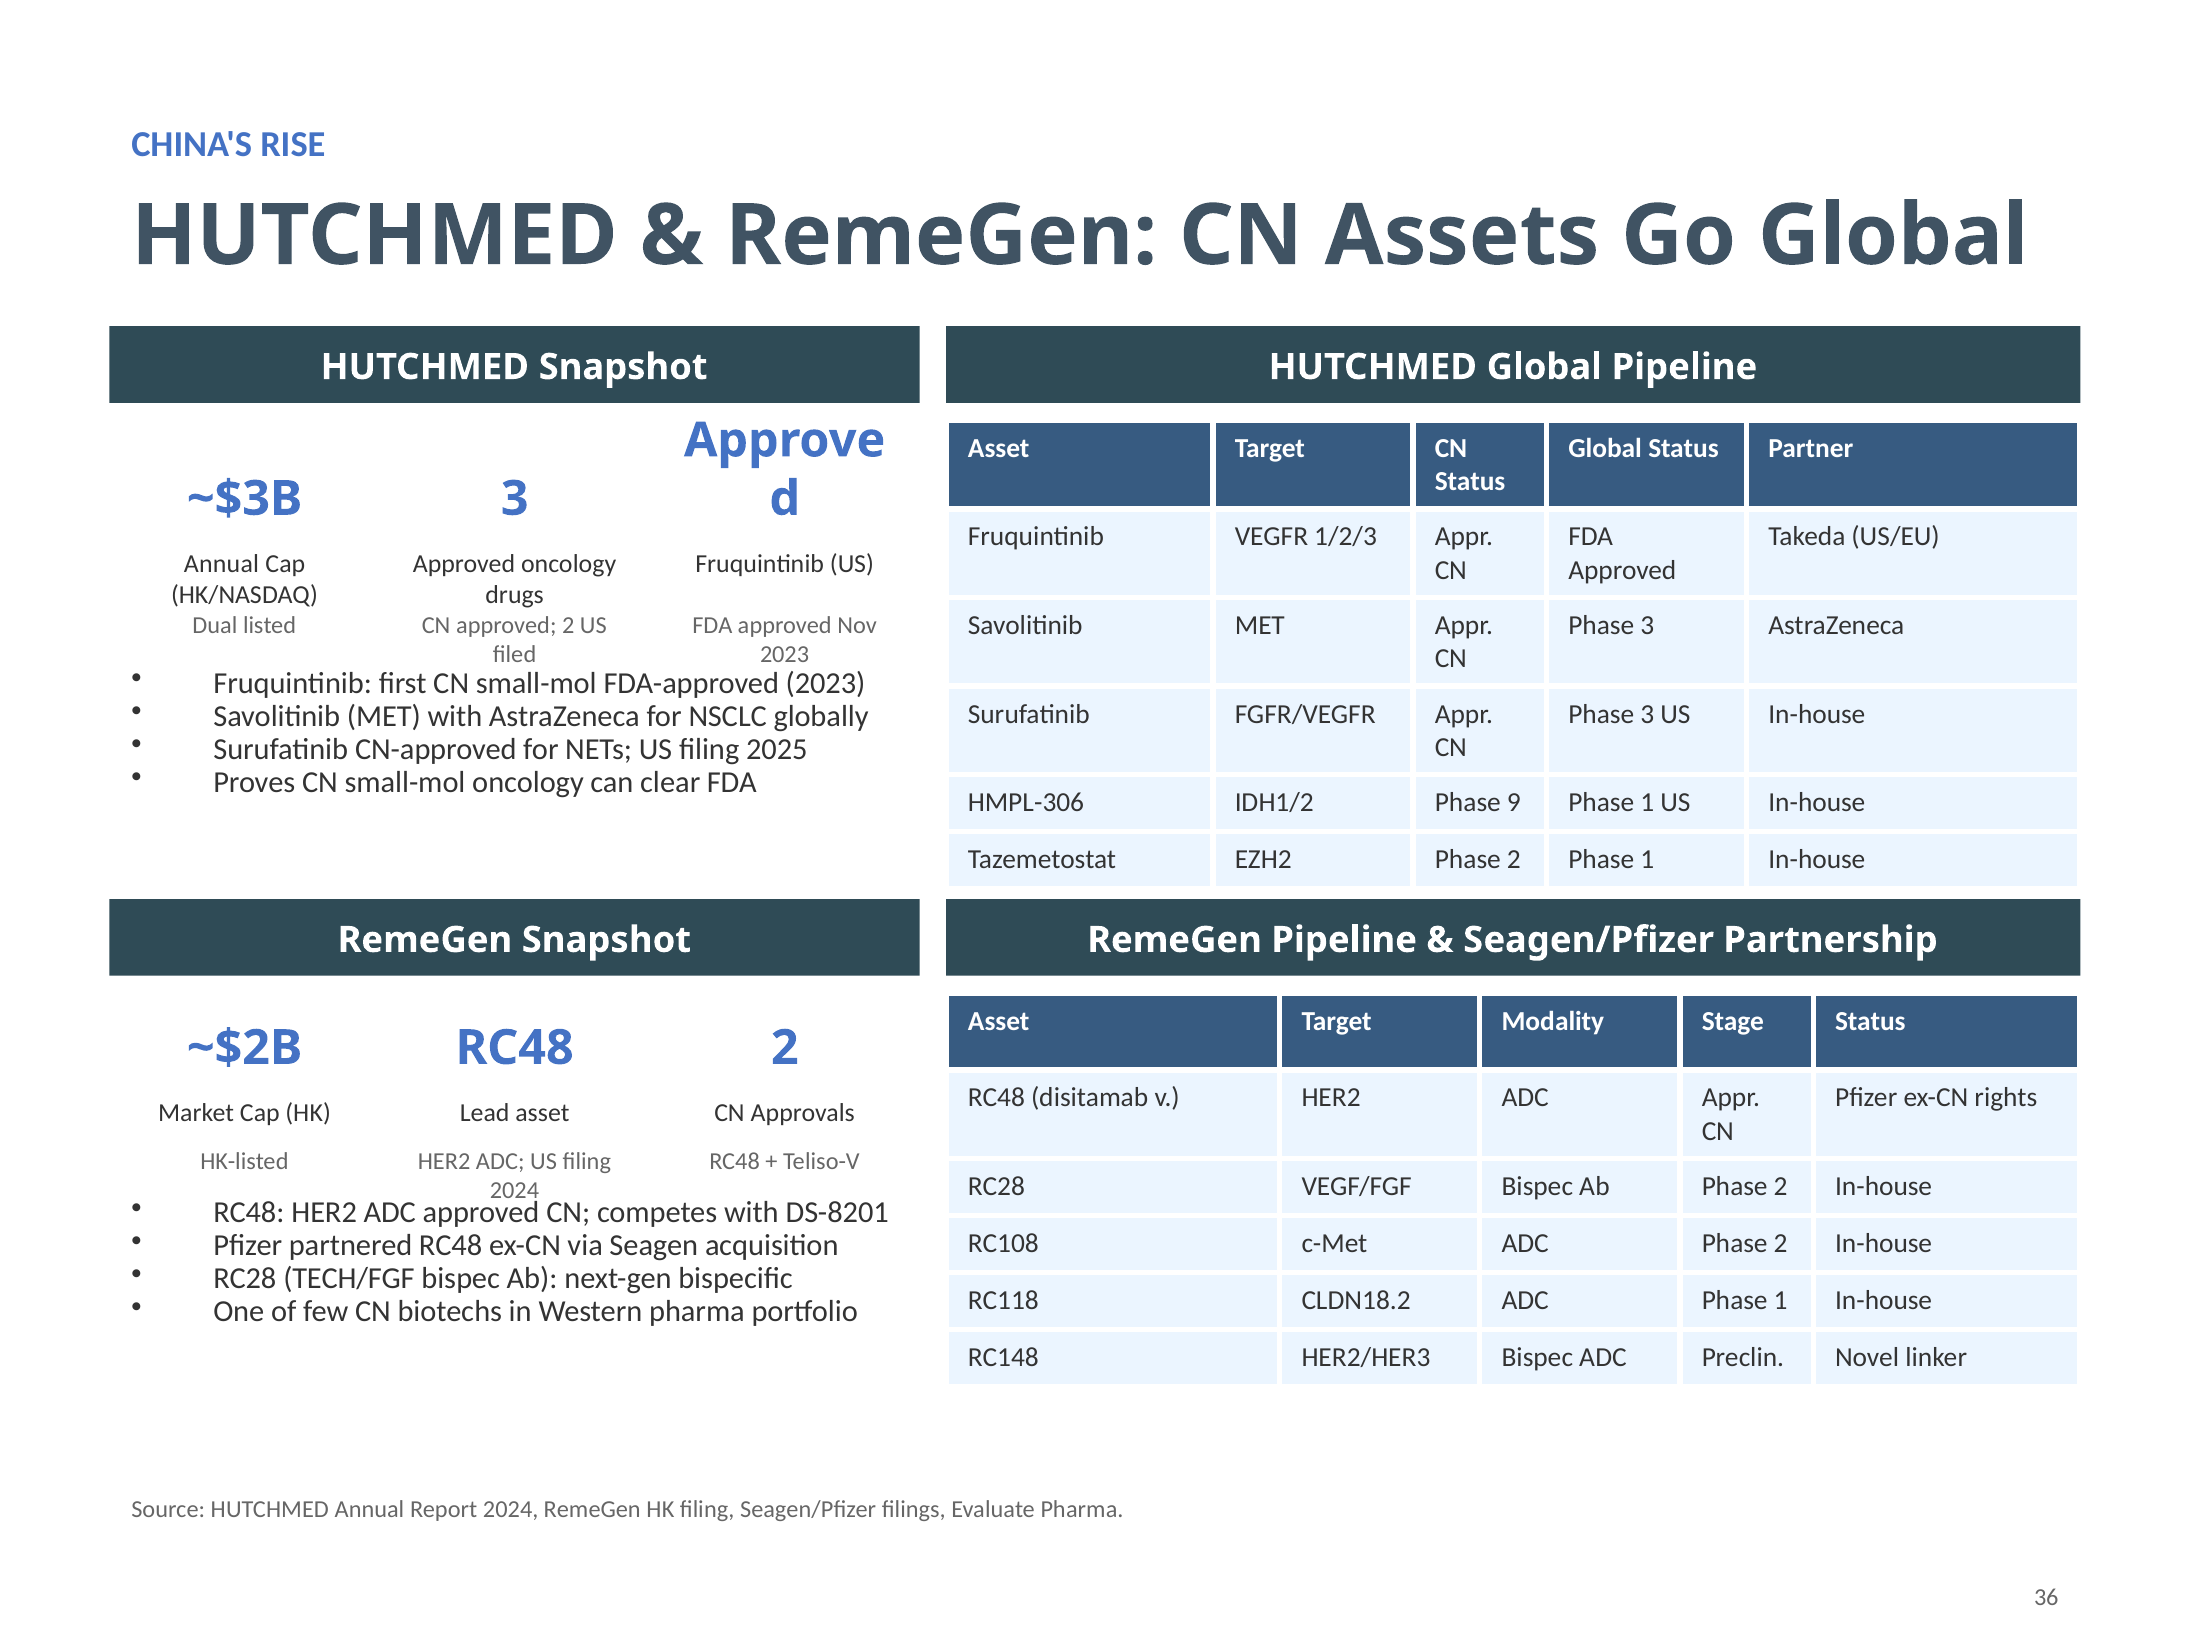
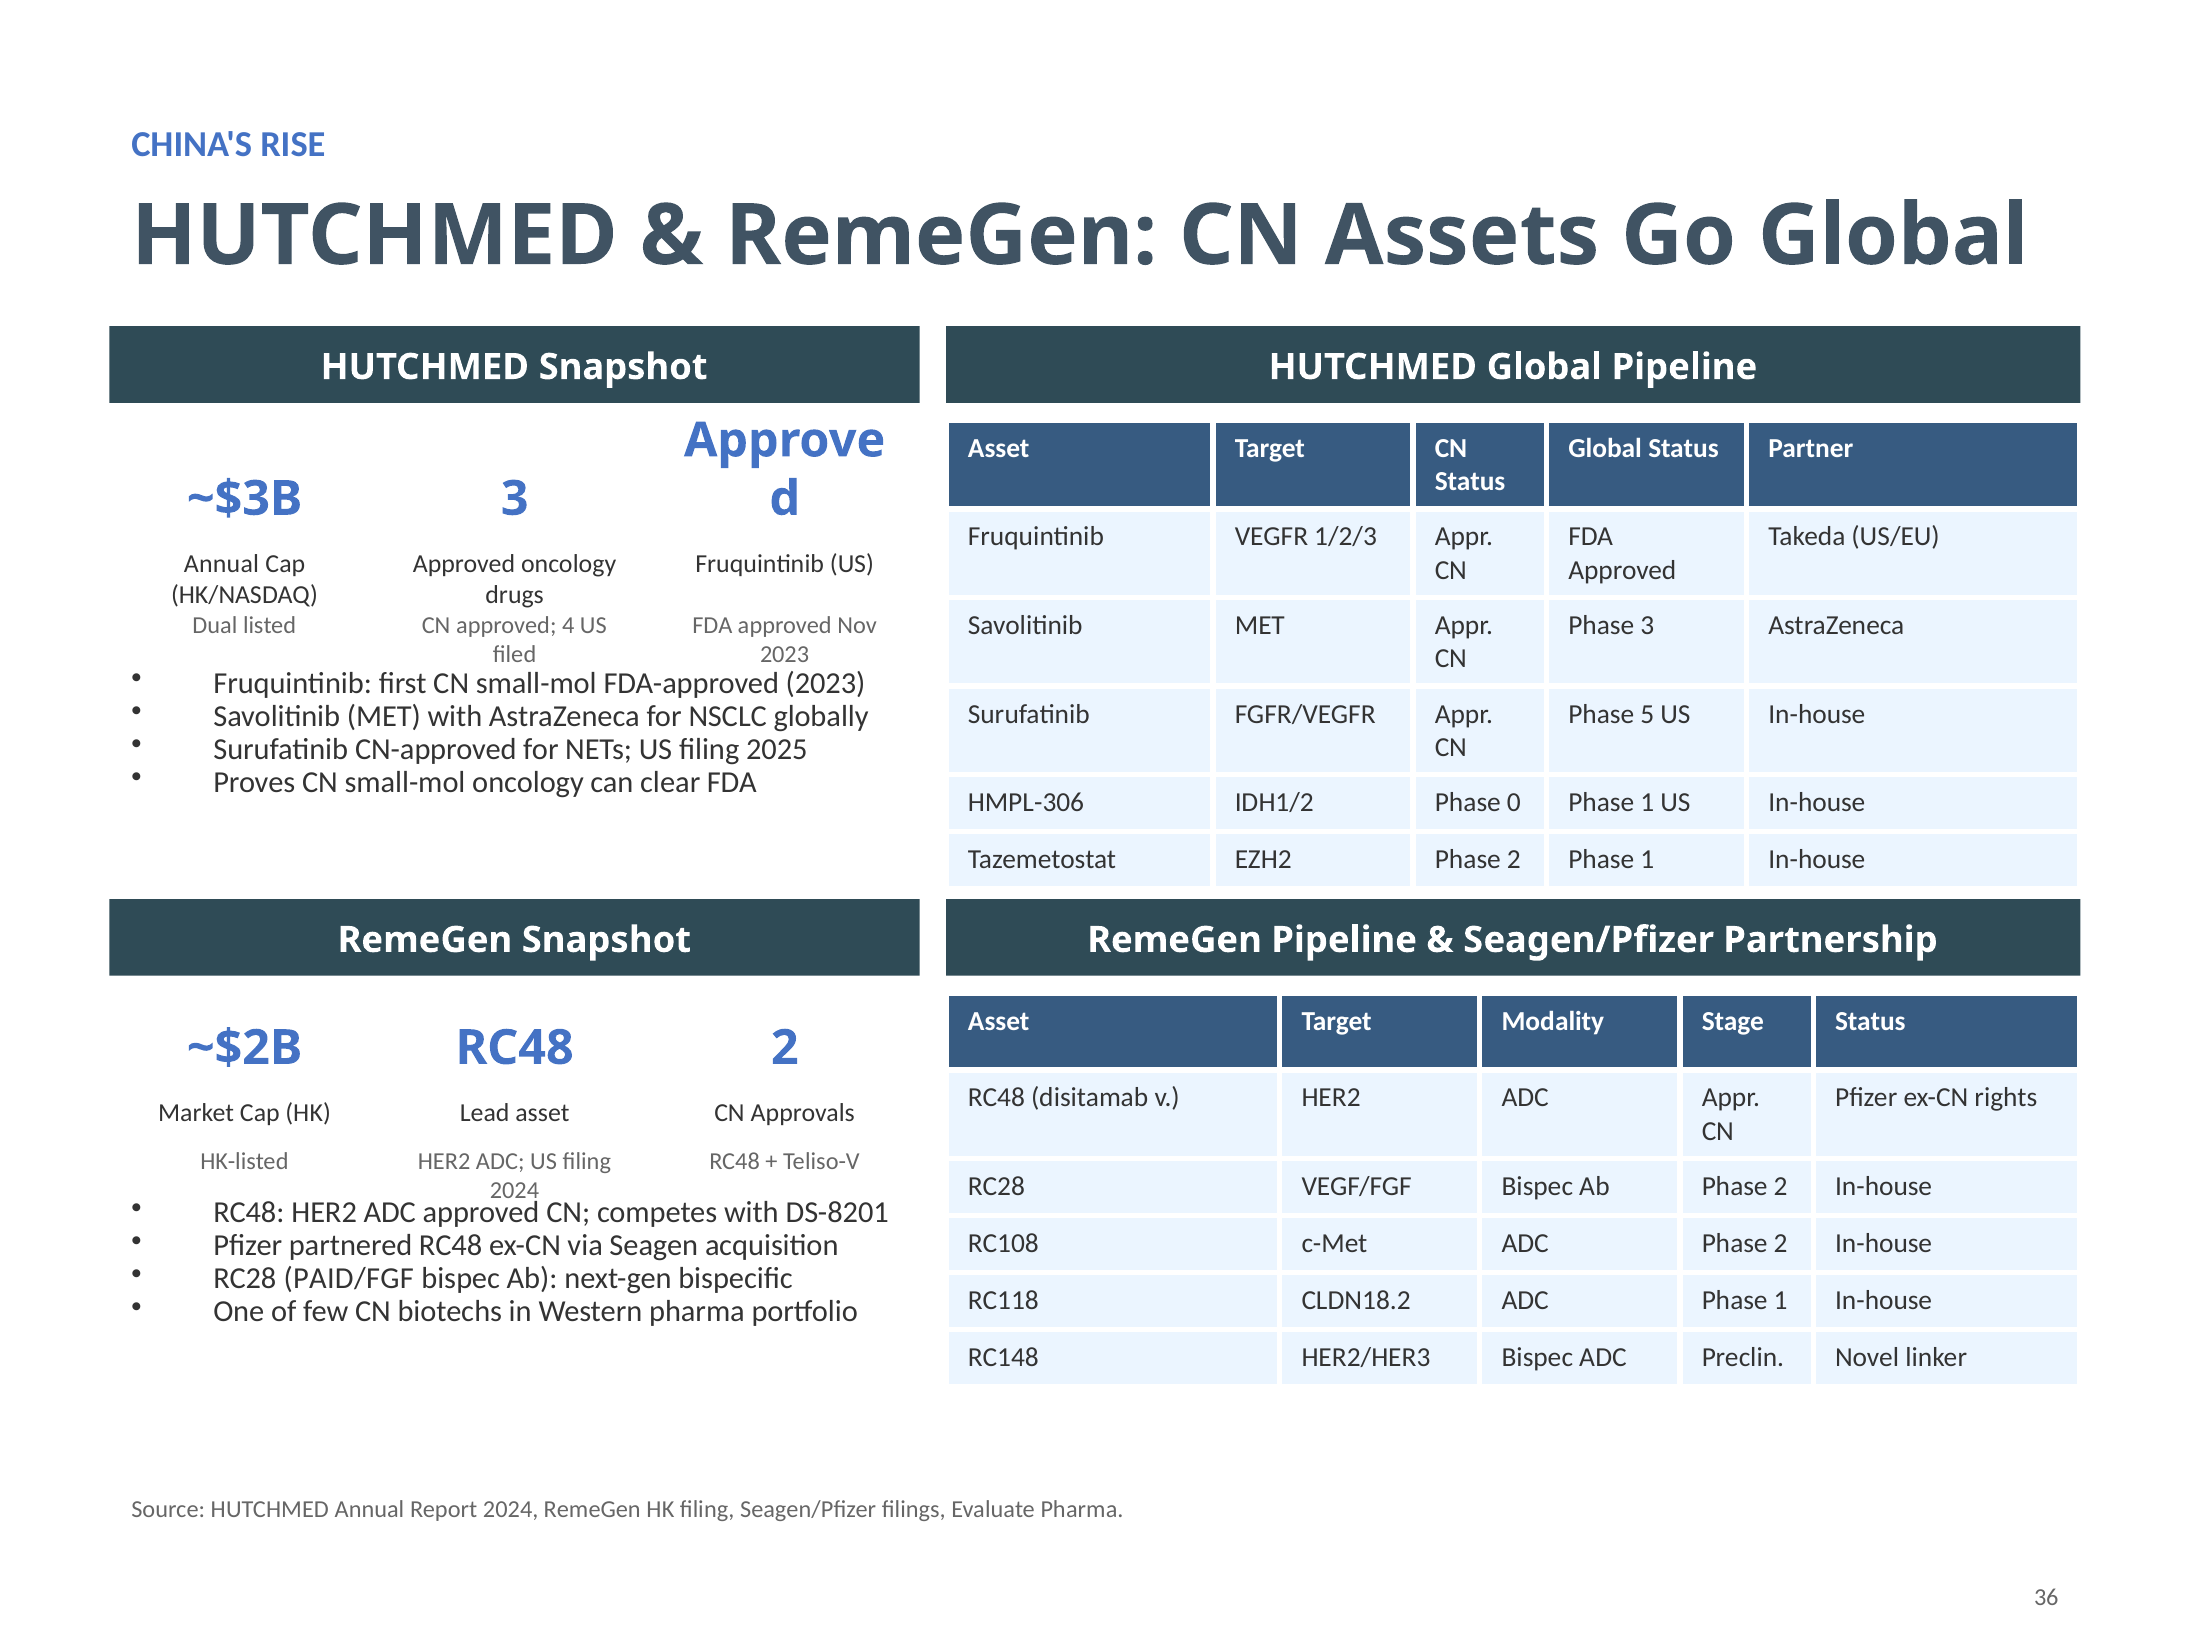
approved 2: 2 -> 4 (568, 625)
3: 3 -> 5 (1647, 714)
9: 9 -> 0 (1514, 802)
TECH/FGF: TECH/FGF -> PAID/FGF (349, 1278)
